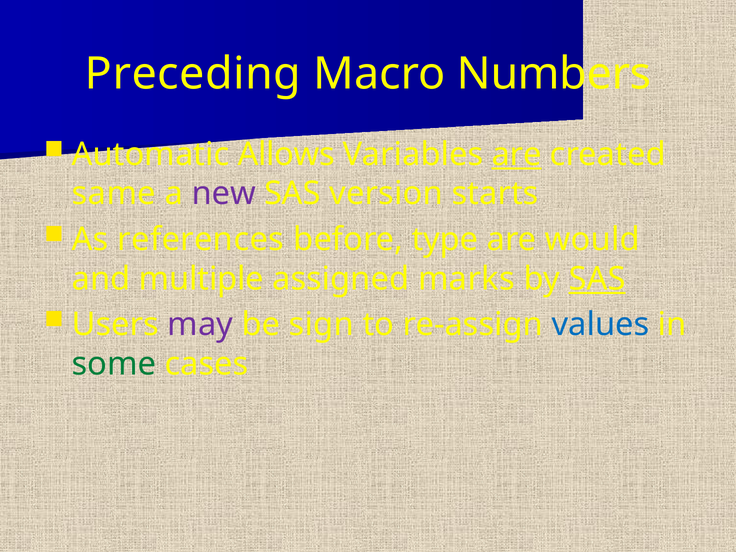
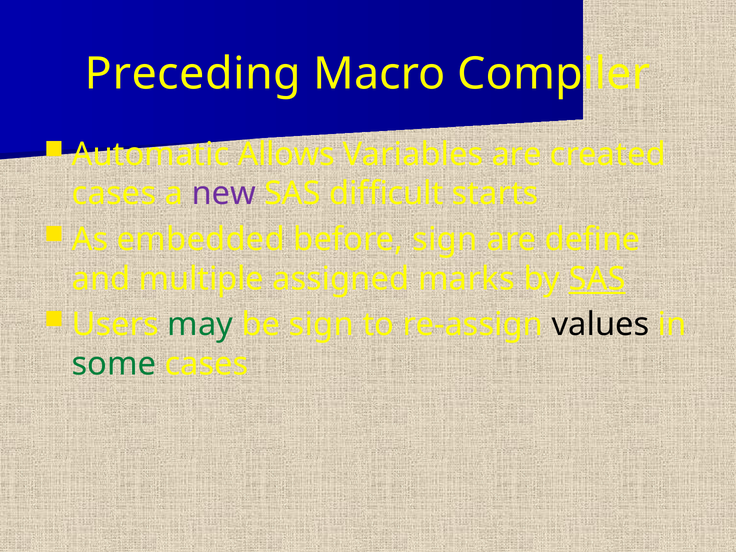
Numbers: Numbers -> Compiler (554, 74)
are underline: present -> none (517, 154)
same: same -> cases (114, 194)
version: version -> difficult (386, 194)
references: references -> embedded (201, 239)
before type: type -> sign (445, 239)
would: would -> define (593, 239)
may colour: purple -> green (200, 325)
values colour: blue -> black (600, 325)
